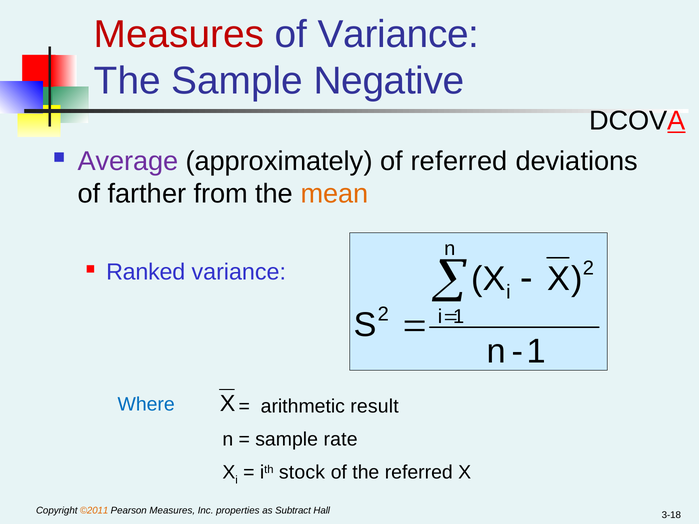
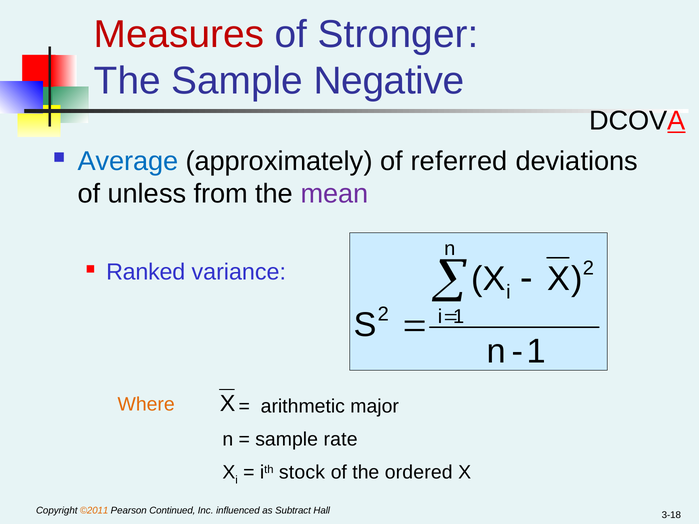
of Variance: Variance -> Stronger (398, 34)
Average colour: purple -> blue (128, 161)
farther: farther -> unless (147, 194)
mean colour: orange -> purple (335, 194)
Where colour: blue -> orange (146, 405)
result: result -> major (375, 407)
the referred: referred -> ordered (419, 473)
Pearson Measures: Measures -> Continued (172, 511)
properties: properties -> influenced (238, 511)
